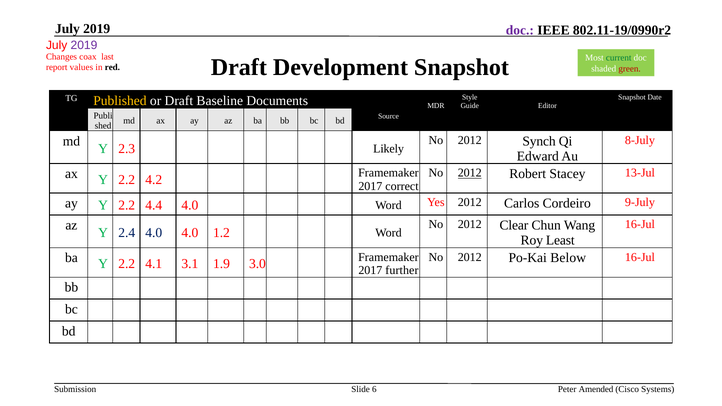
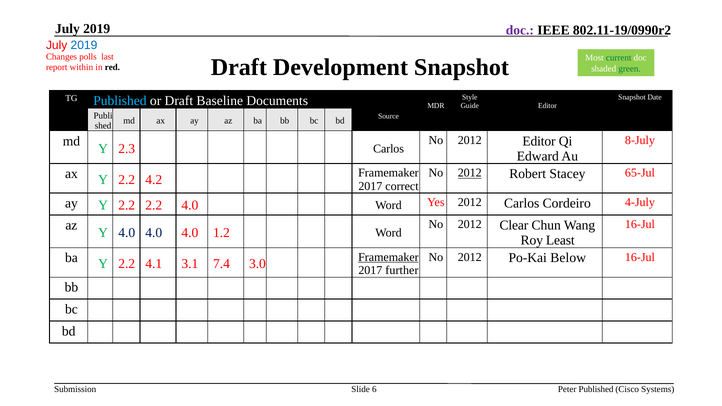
2019 colour: purple -> blue (84, 45)
coax: coax -> polls (88, 57)
values: values -> within (81, 67)
green colour: red -> green (630, 69)
Published colour: yellow -> light blue (120, 101)
2012 Synch: Synch -> Editor (539, 141)
2.3 Likely: Likely -> Carlos (389, 149)
13-Jul: 13-Jul -> 65-Jul (640, 173)
2.2 4.4: 4.4 -> 2.2 (154, 206)
9-July: 9-July -> 4-July (640, 203)
Y 2.4: 2.4 -> 4.0 (127, 233)
Framemaker underline: none -> present (388, 257)
1.9: 1.9 -> 7.4 (221, 264)
Peter Amended: Amended -> Published (596, 390)
